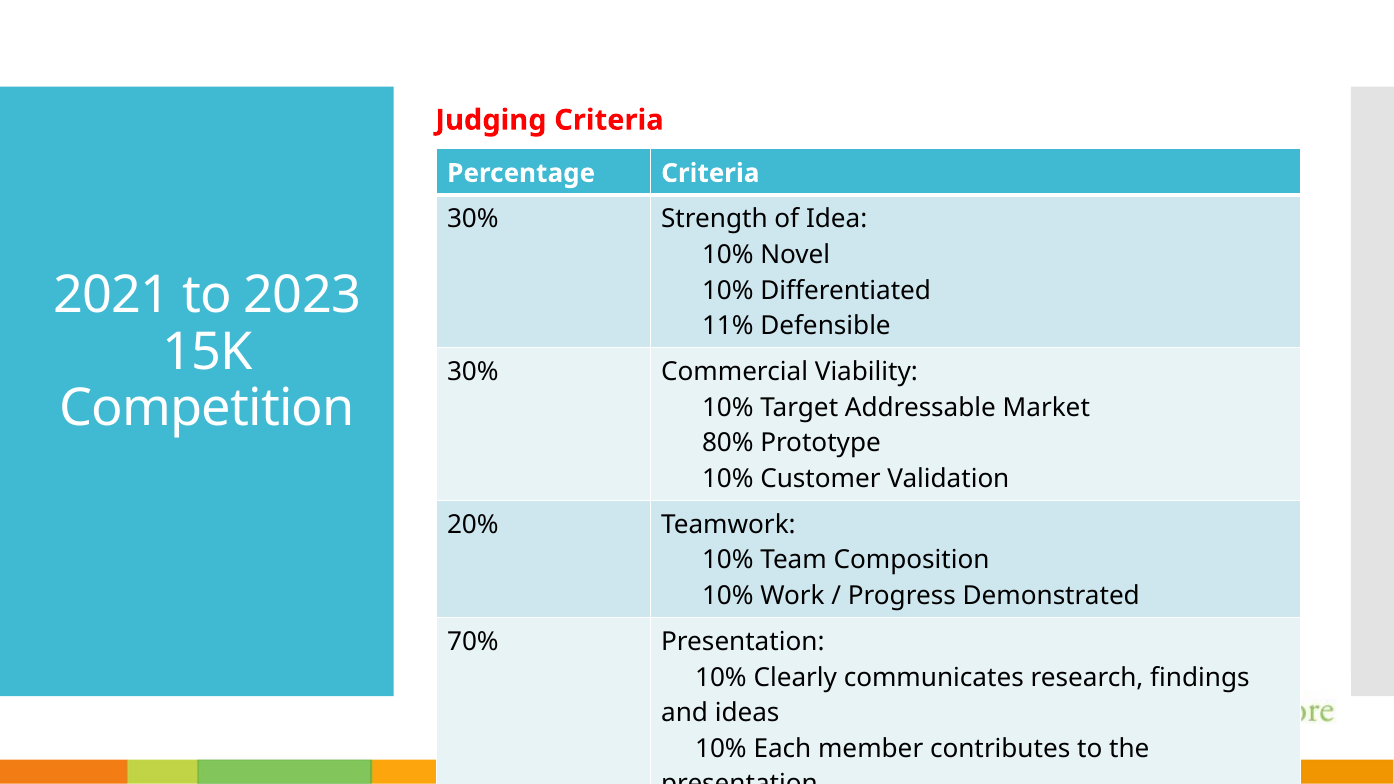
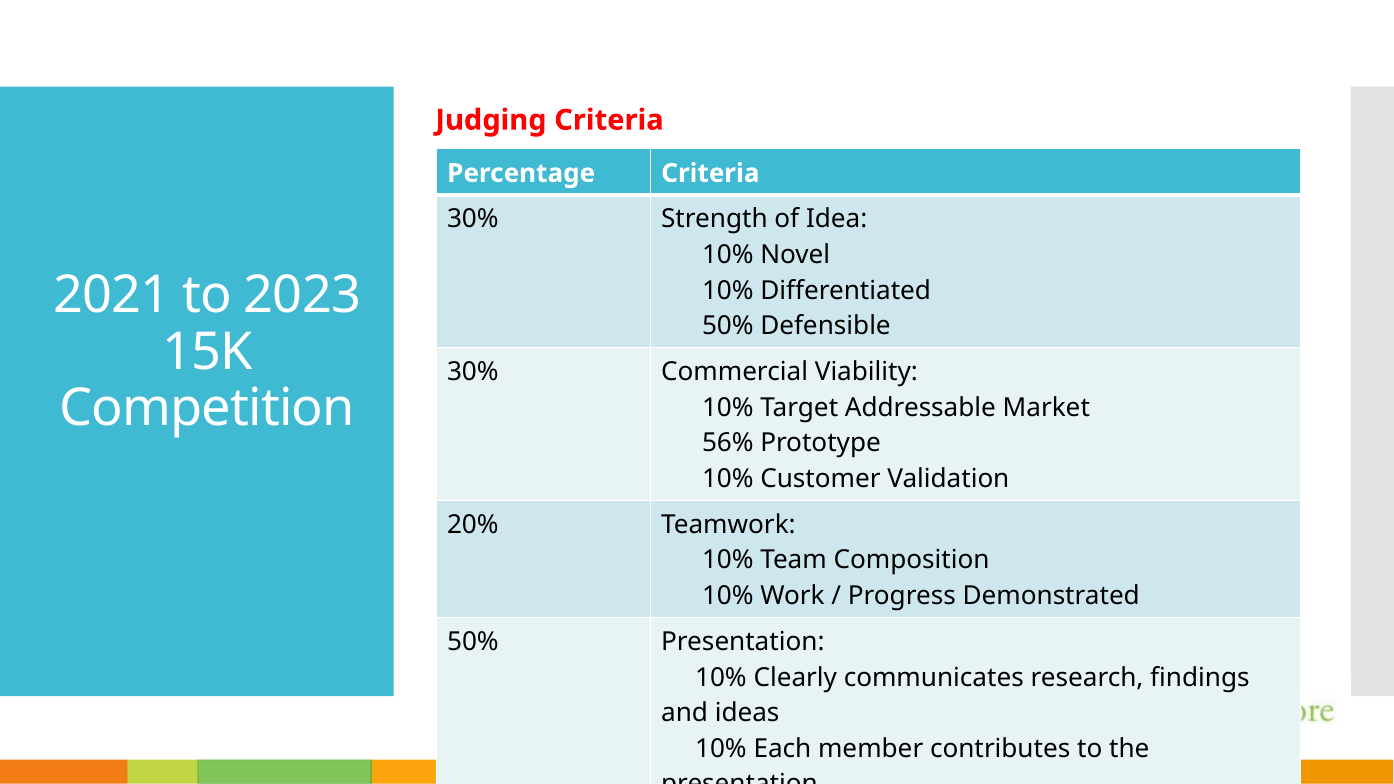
11%: 11% -> 50% (728, 326)
80%: 80% -> 56% (728, 443)
70%: 70% -> 50% (473, 642)
